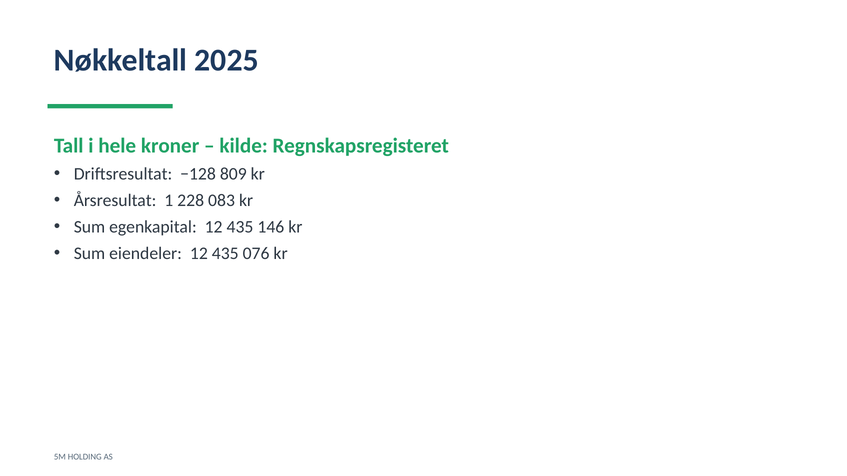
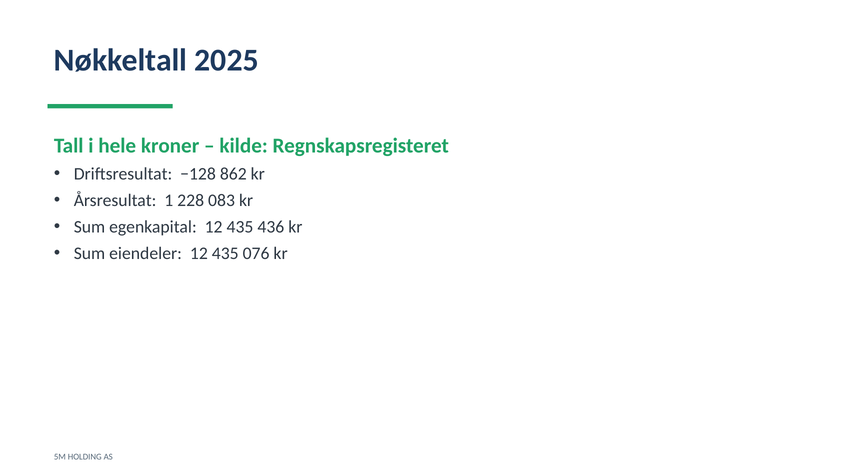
809: 809 -> 862 (233, 174)
146: 146 -> 436 (271, 227)
